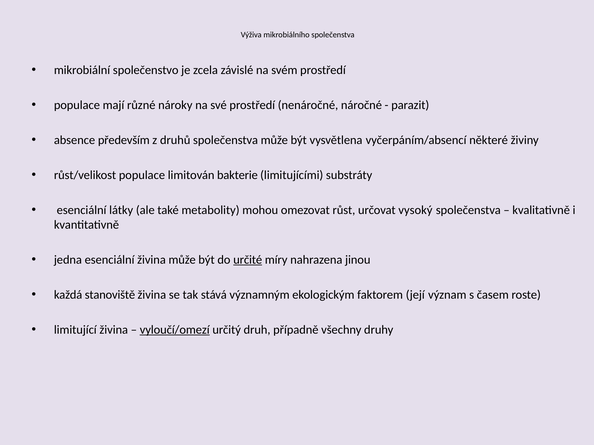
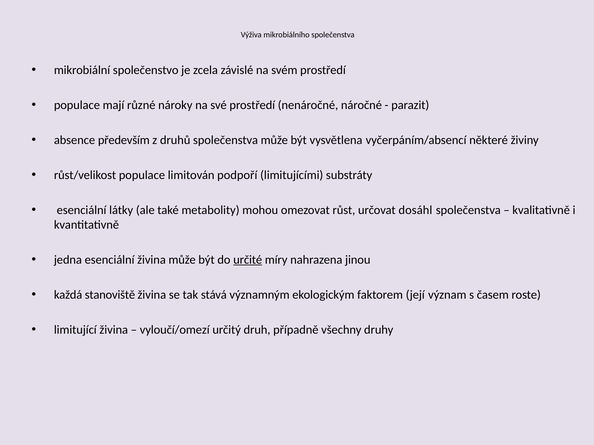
bakterie: bakterie -> podpoří (237, 175)
vysoký: vysoký -> dosáhl (415, 210)
vyloučí/omezí underline: present -> none (175, 330)
